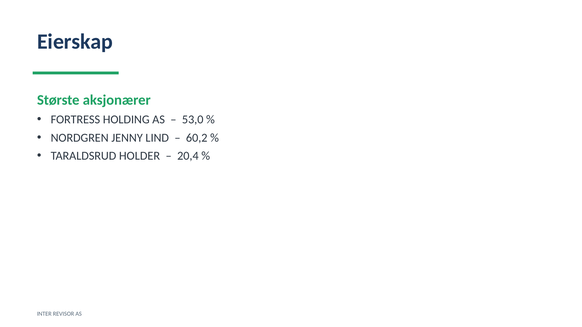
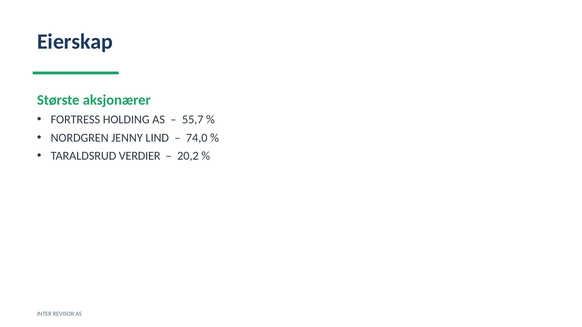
53,0: 53,0 -> 55,7 (193, 120)
60,2: 60,2 -> 74,0 (197, 138)
HOLDER: HOLDER -> VERDIER (140, 156)
20,4: 20,4 -> 20,2 (188, 156)
